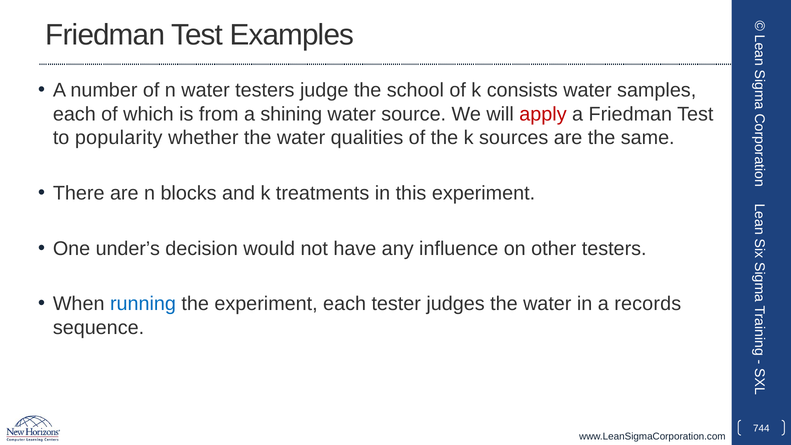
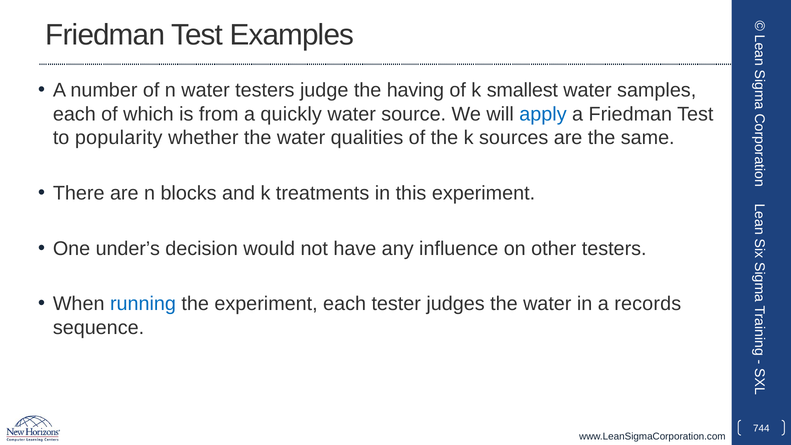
school: school -> having (415, 90)
consists: consists -> smallest (522, 90)
shining: shining -> quickly (291, 114)
apply colour: red -> blue (543, 114)
